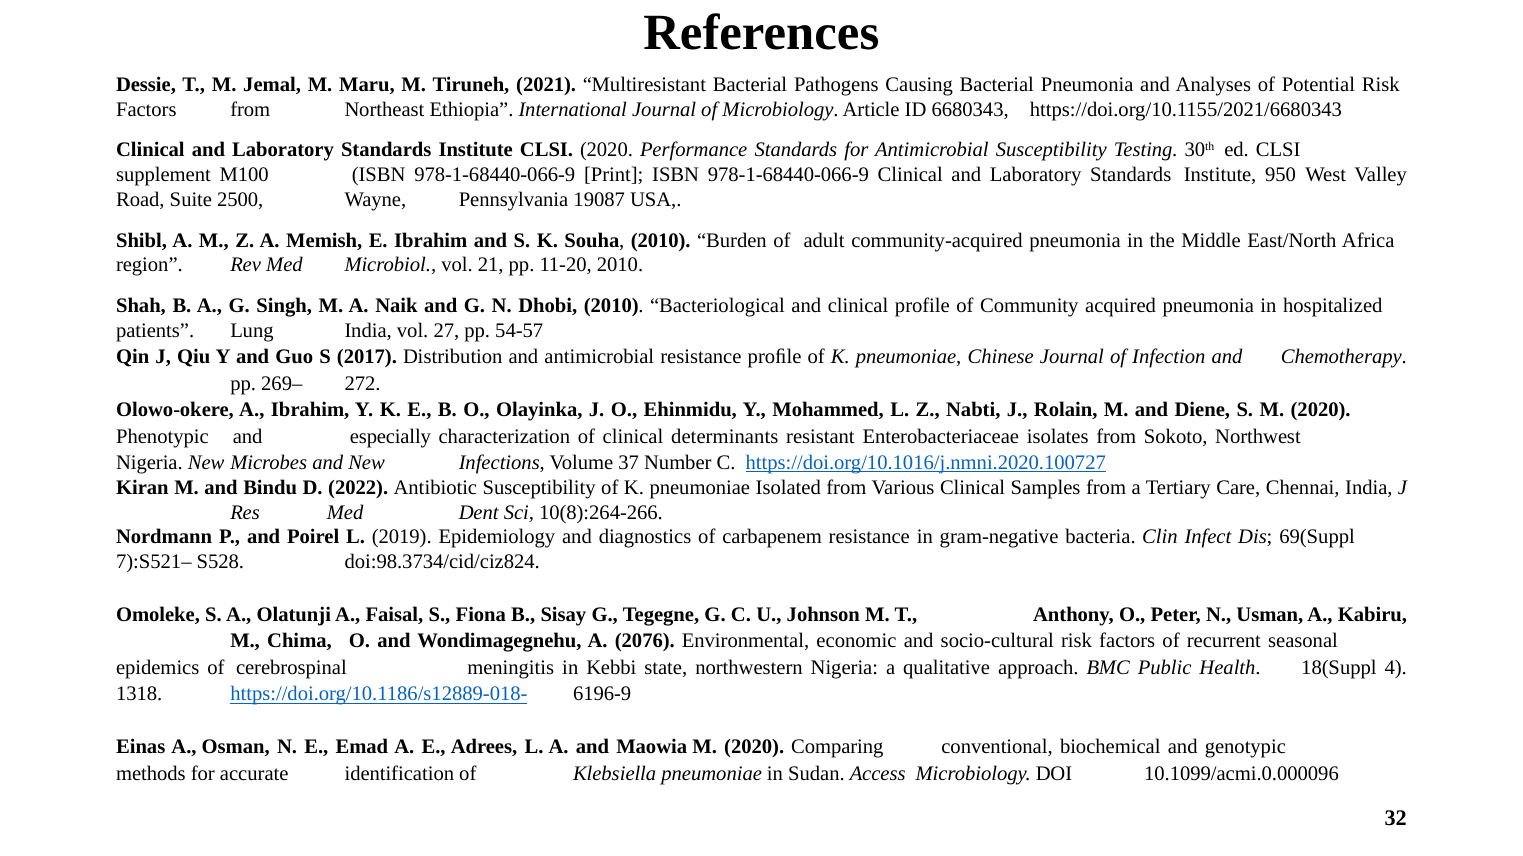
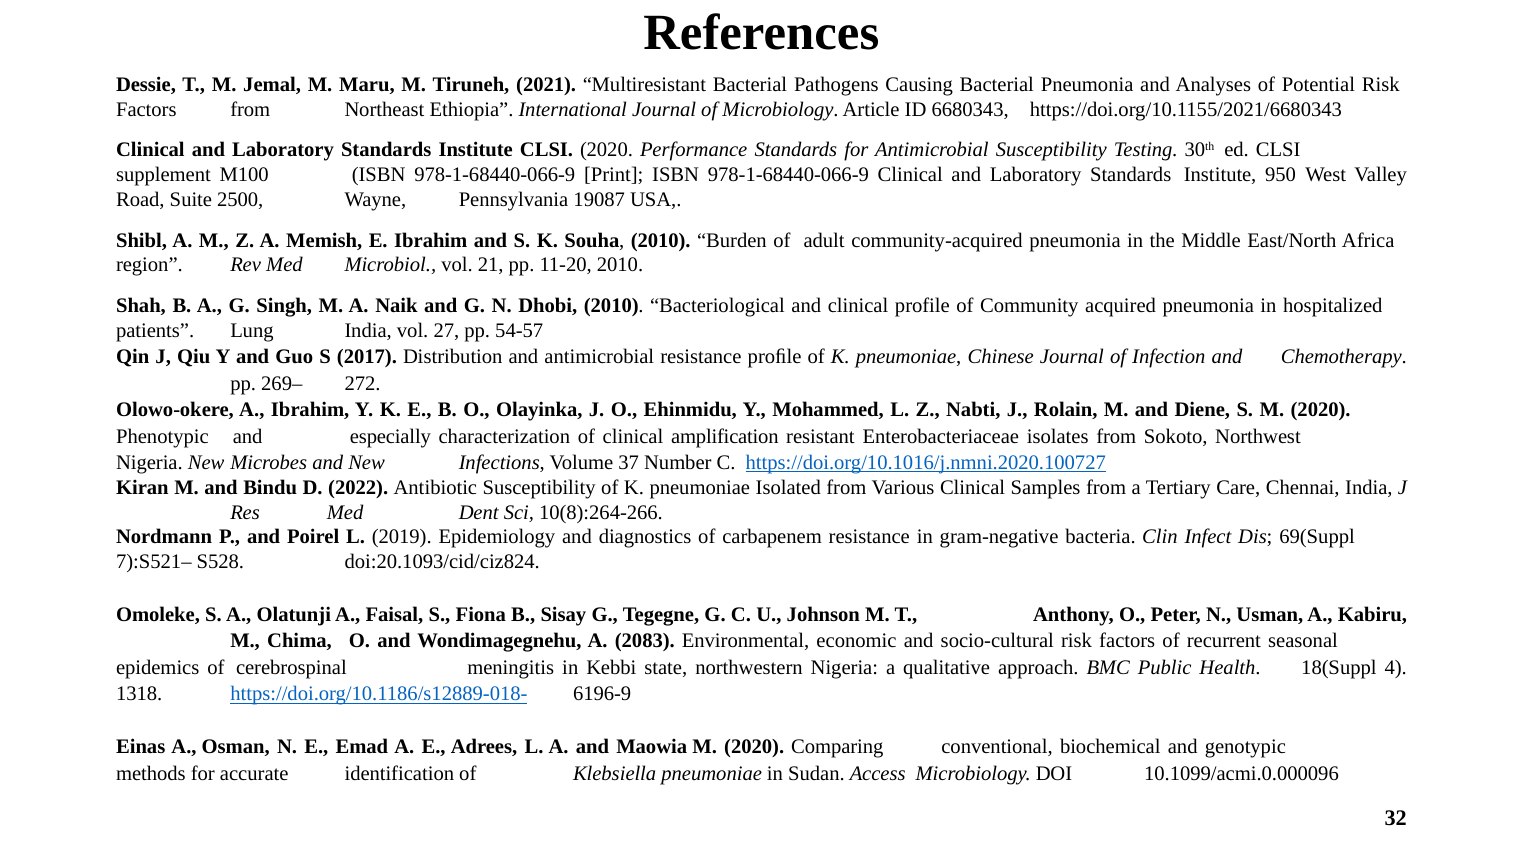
determinants: determinants -> amplification (725, 437)
doi:98.3734/cid/ciz824: doi:98.3734/cid/ciz824 -> doi:20.1093/cid/ciz824 (442, 562)
2076: 2076 -> 2083 (645, 642)
